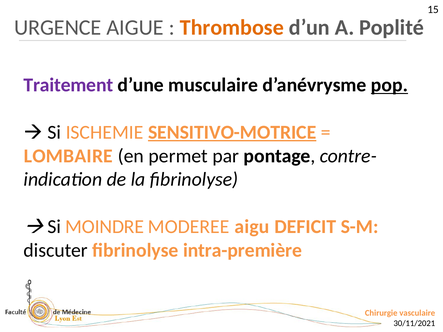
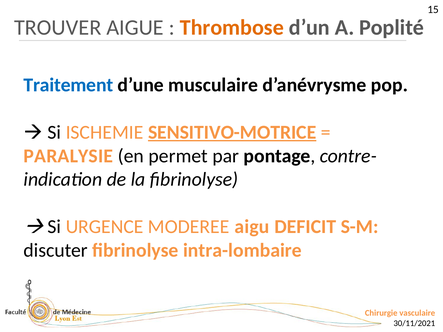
URGENCE: URGENCE -> TROUVER (58, 28)
Traitement colour: purple -> blue (68, 85)
pop underline: present -> none (389, 85)
LOMBAIRE: LOMBAIRE -> PARALYSIE (68, 156)
MOINDRE: MOINDRE -> URGENCE (105, 227)
intra-première: intra-première -> intra-lombaire (242, 251)
